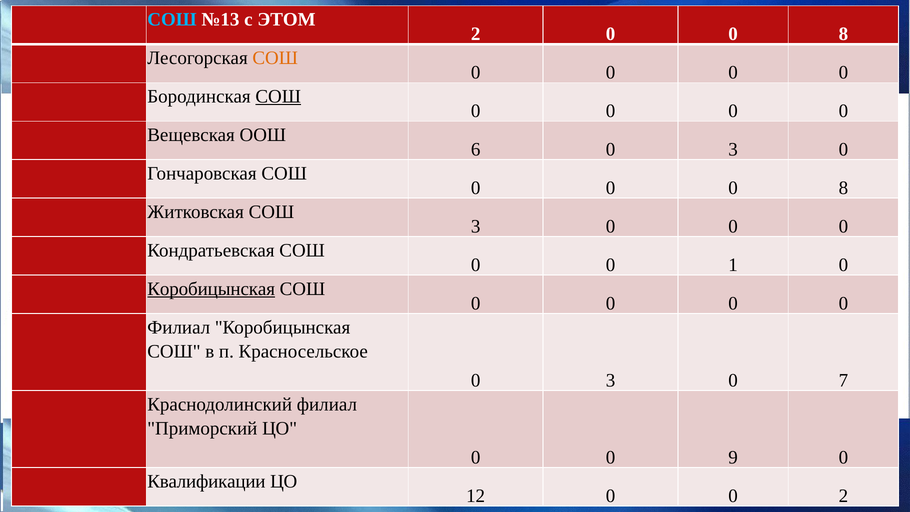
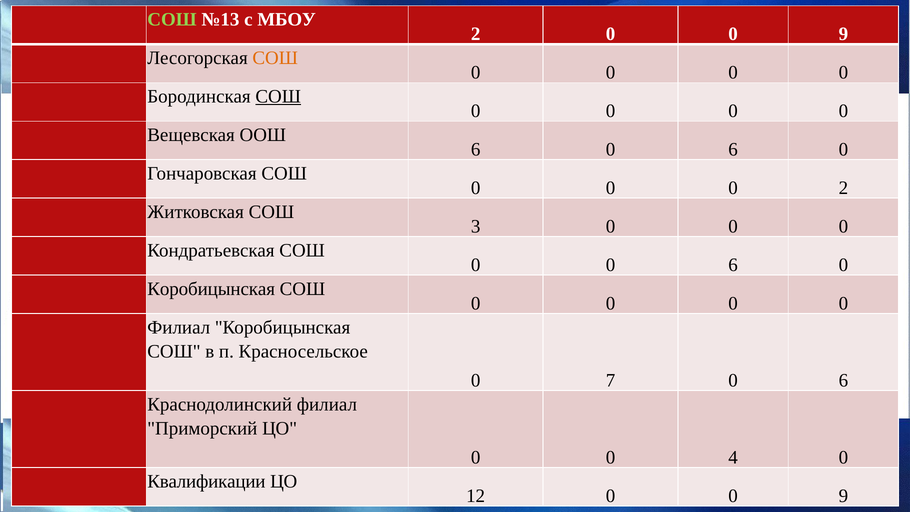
СОШ colour: light blue -> light green (172, 20)
ЭТОМ: ЭТОМ -> МБОУ (287, 20)
2 0 0 8: 8 -> 9 (843, 34)
6 0 3: 3 -> 6 (733, 149)
0 0 0 8: 8 -> 2 (843, 188)
0 0 1: 1 -> 6 (733, 265)
Коробицынская underline: present -> none (211, 289)
3: 3 -> 7 (610, 380)
7: 7 -> 6 (843, 380)
9: 9 -> 4 (733, 457)
12 0 0 2: 2 -> 9 (843, 496)
